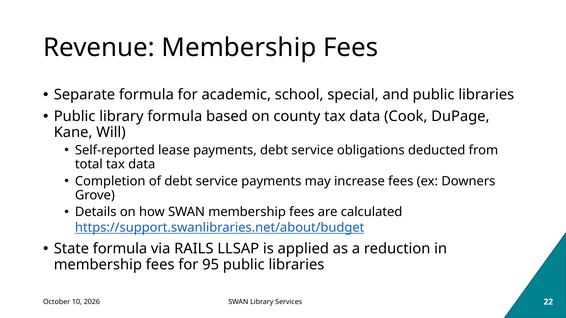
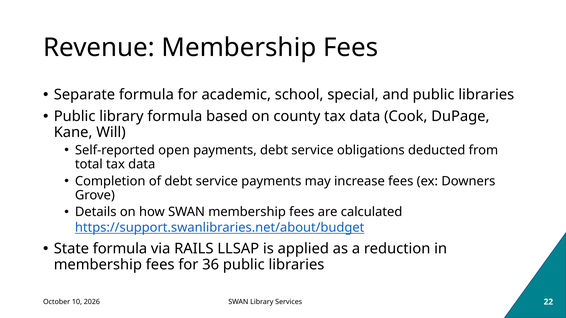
lease: lease -> open (174, 150)
95: 95 -> 36 (211, 265)
